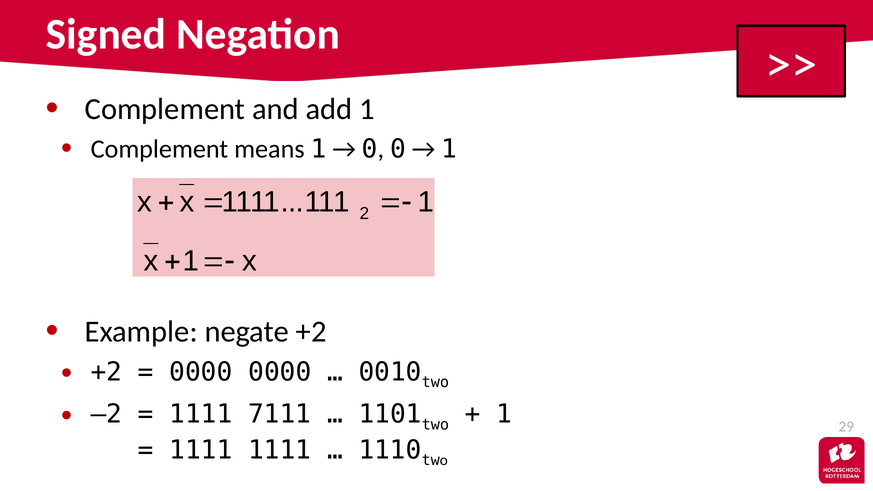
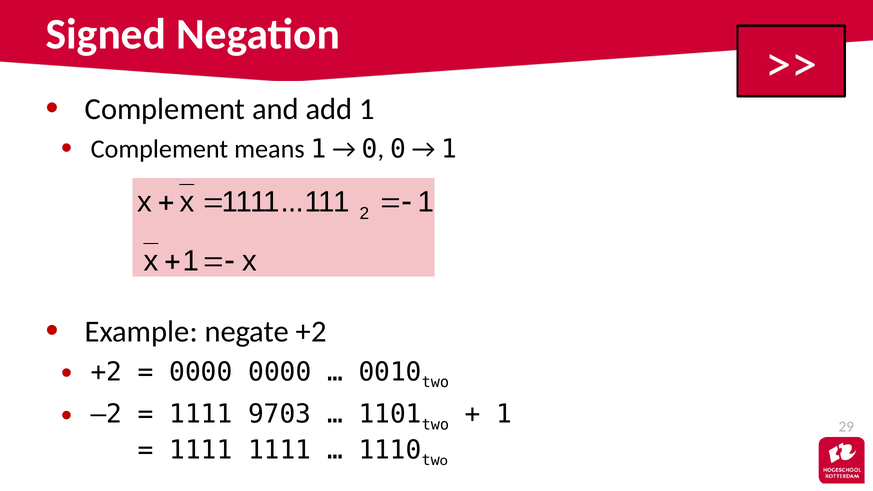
7111: 7111 -> 9703 (280, 414)
